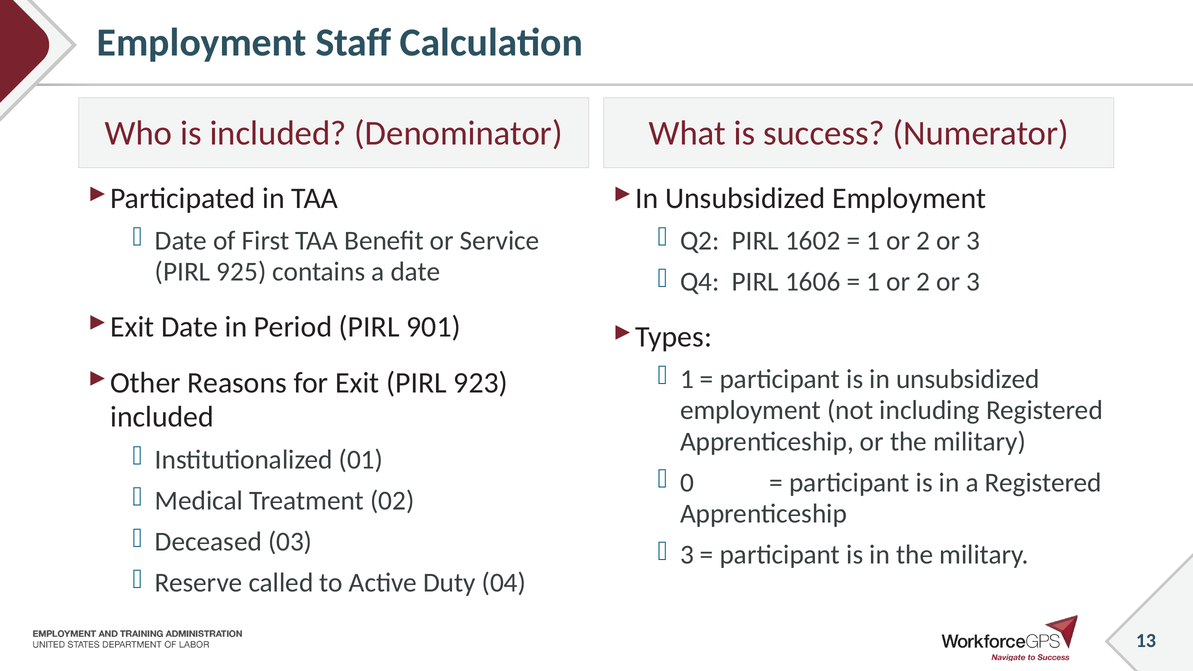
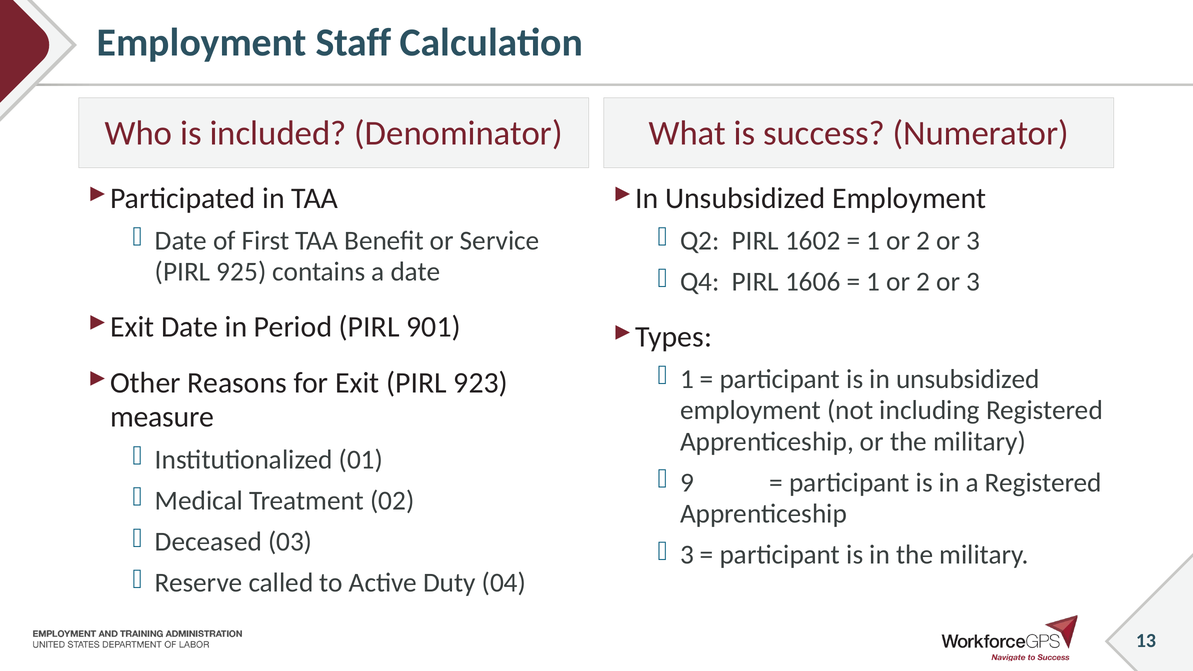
included: included -> measure (162, 417)
0: 0 -> 9 (687, 483)
